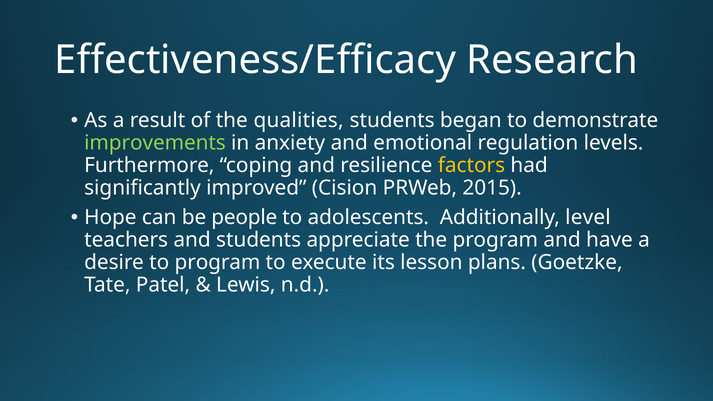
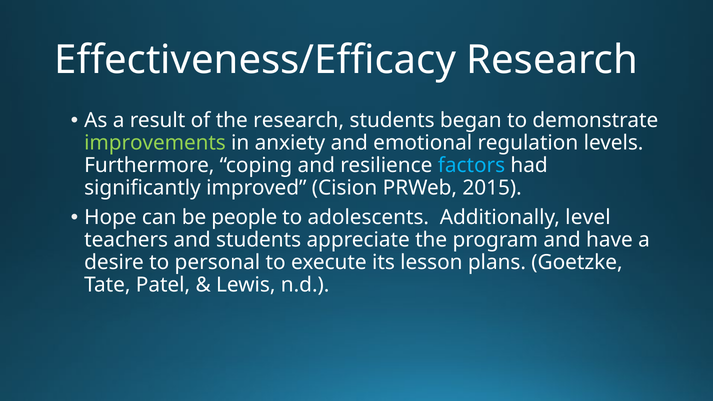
the qualities: qualities -> research (299, 121)
factors colour: yellow -> light blue (471, 165)
to program: program -> personal (217, 262)
